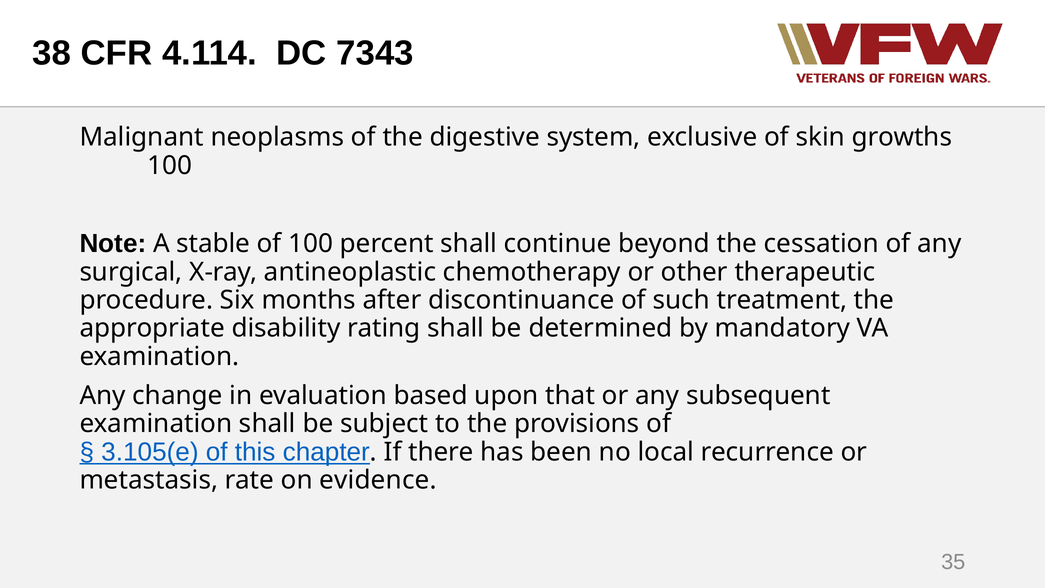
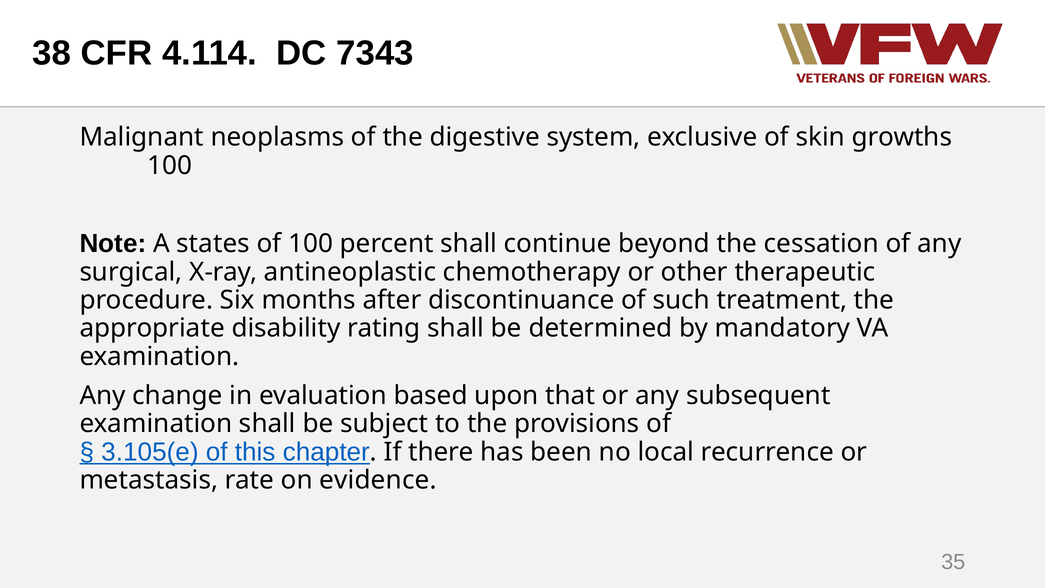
stable: stable -> states (213, 244)
